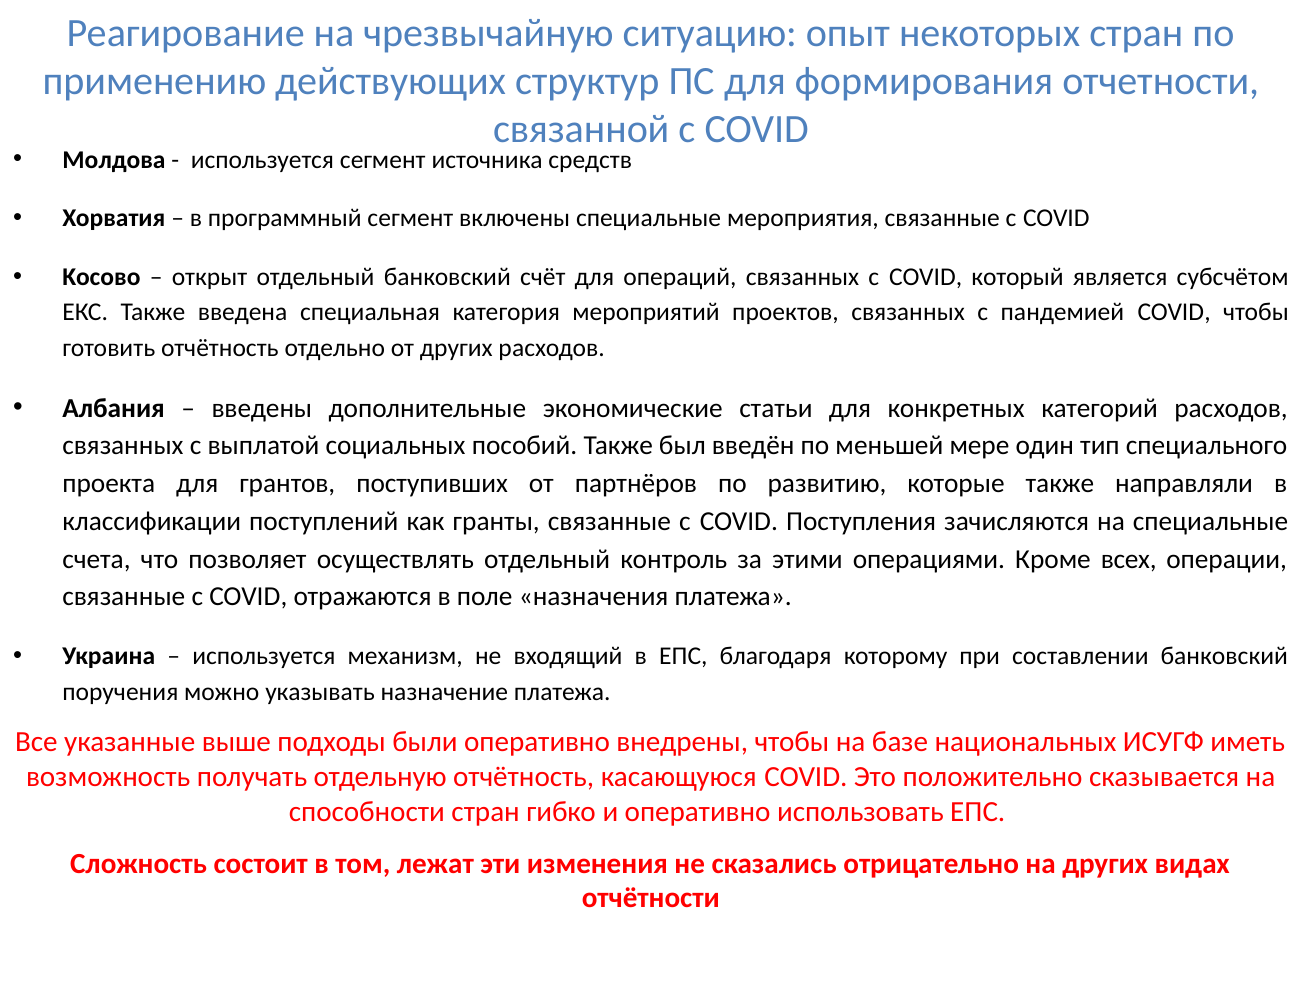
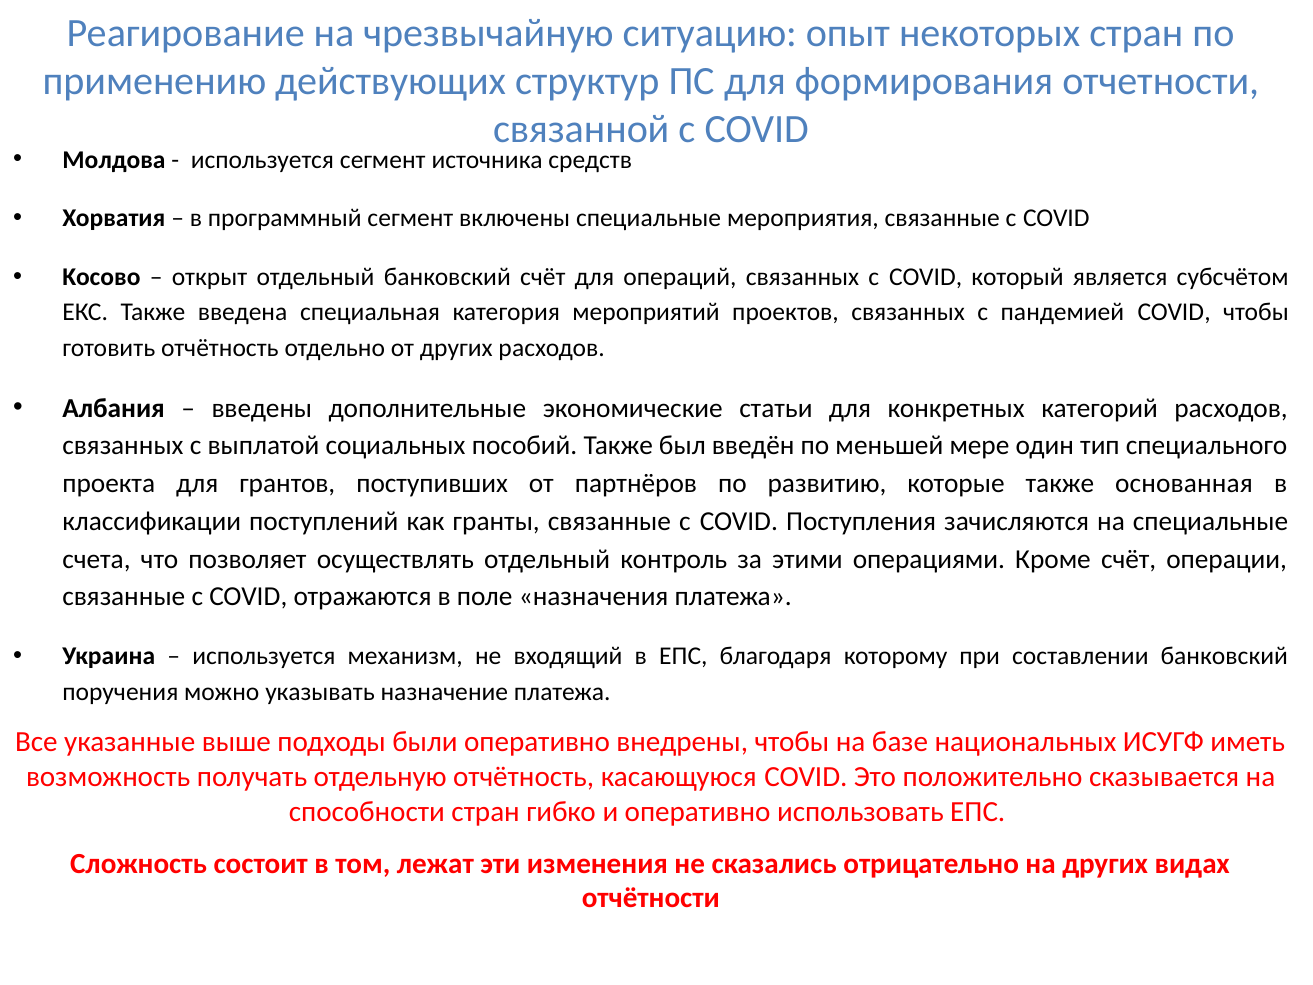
направляли: направляли -> основанная (1184, 484)
Кроме всех: всех -> счёт (1129, 559)
